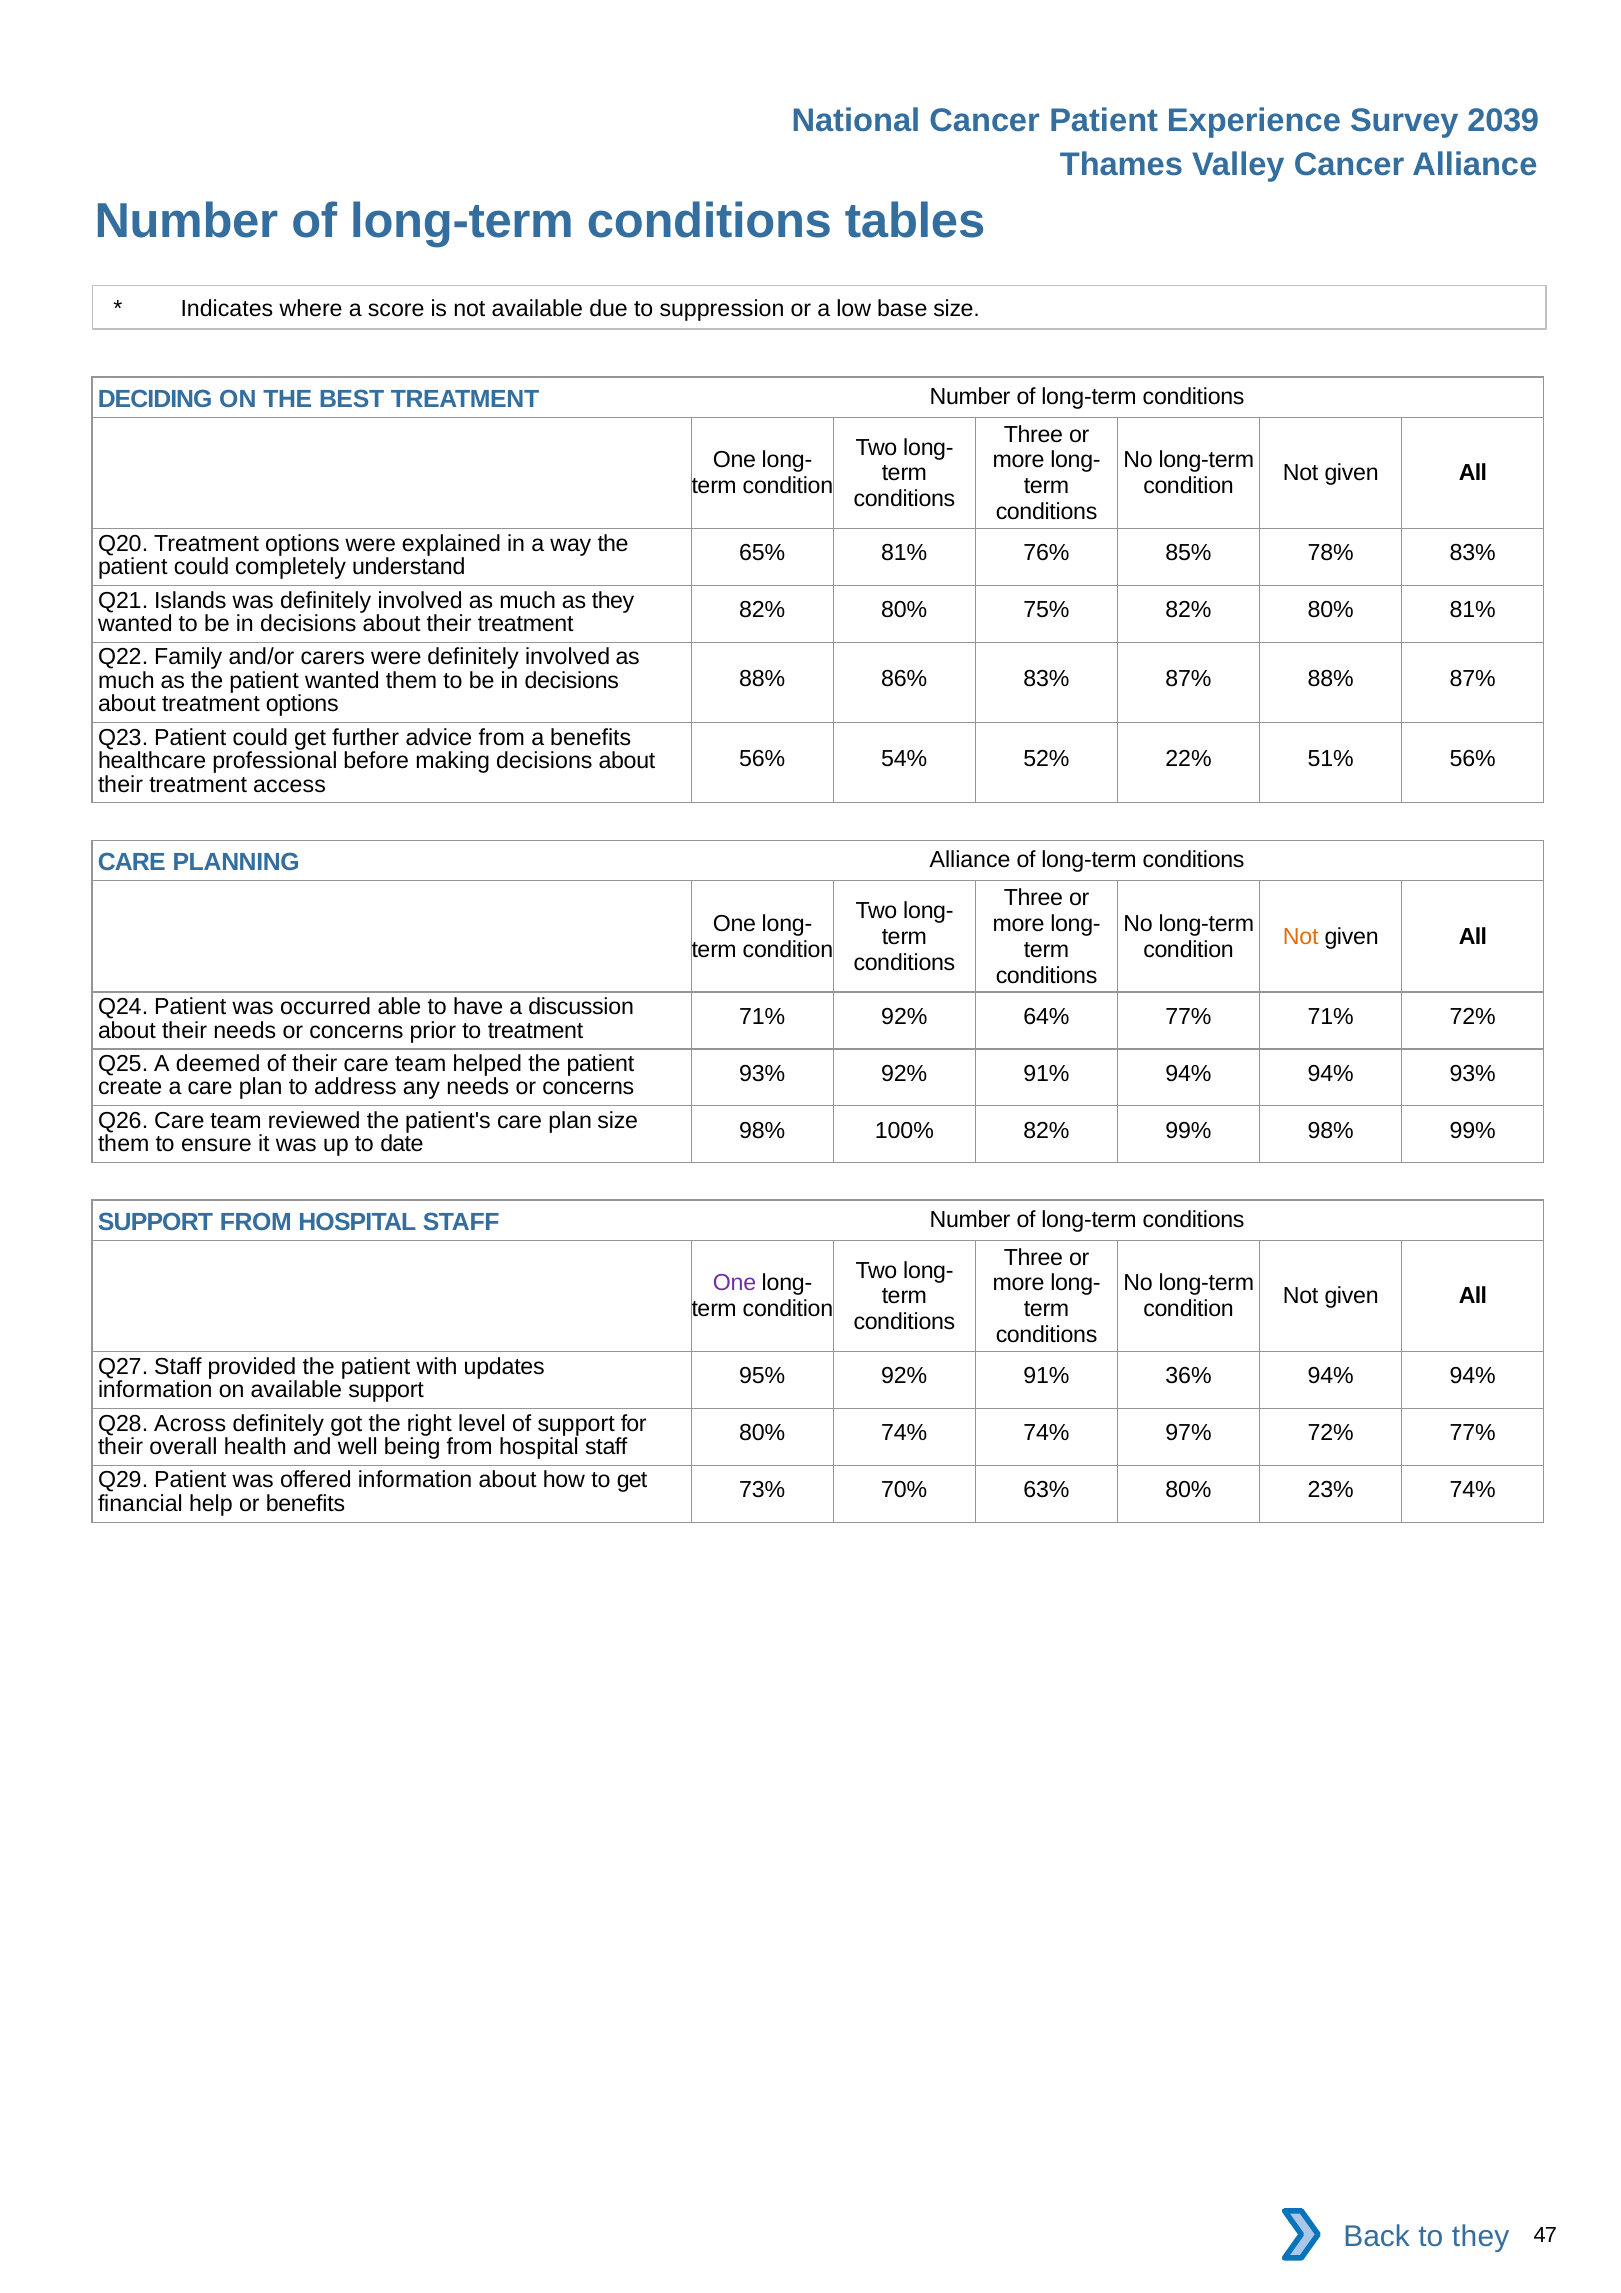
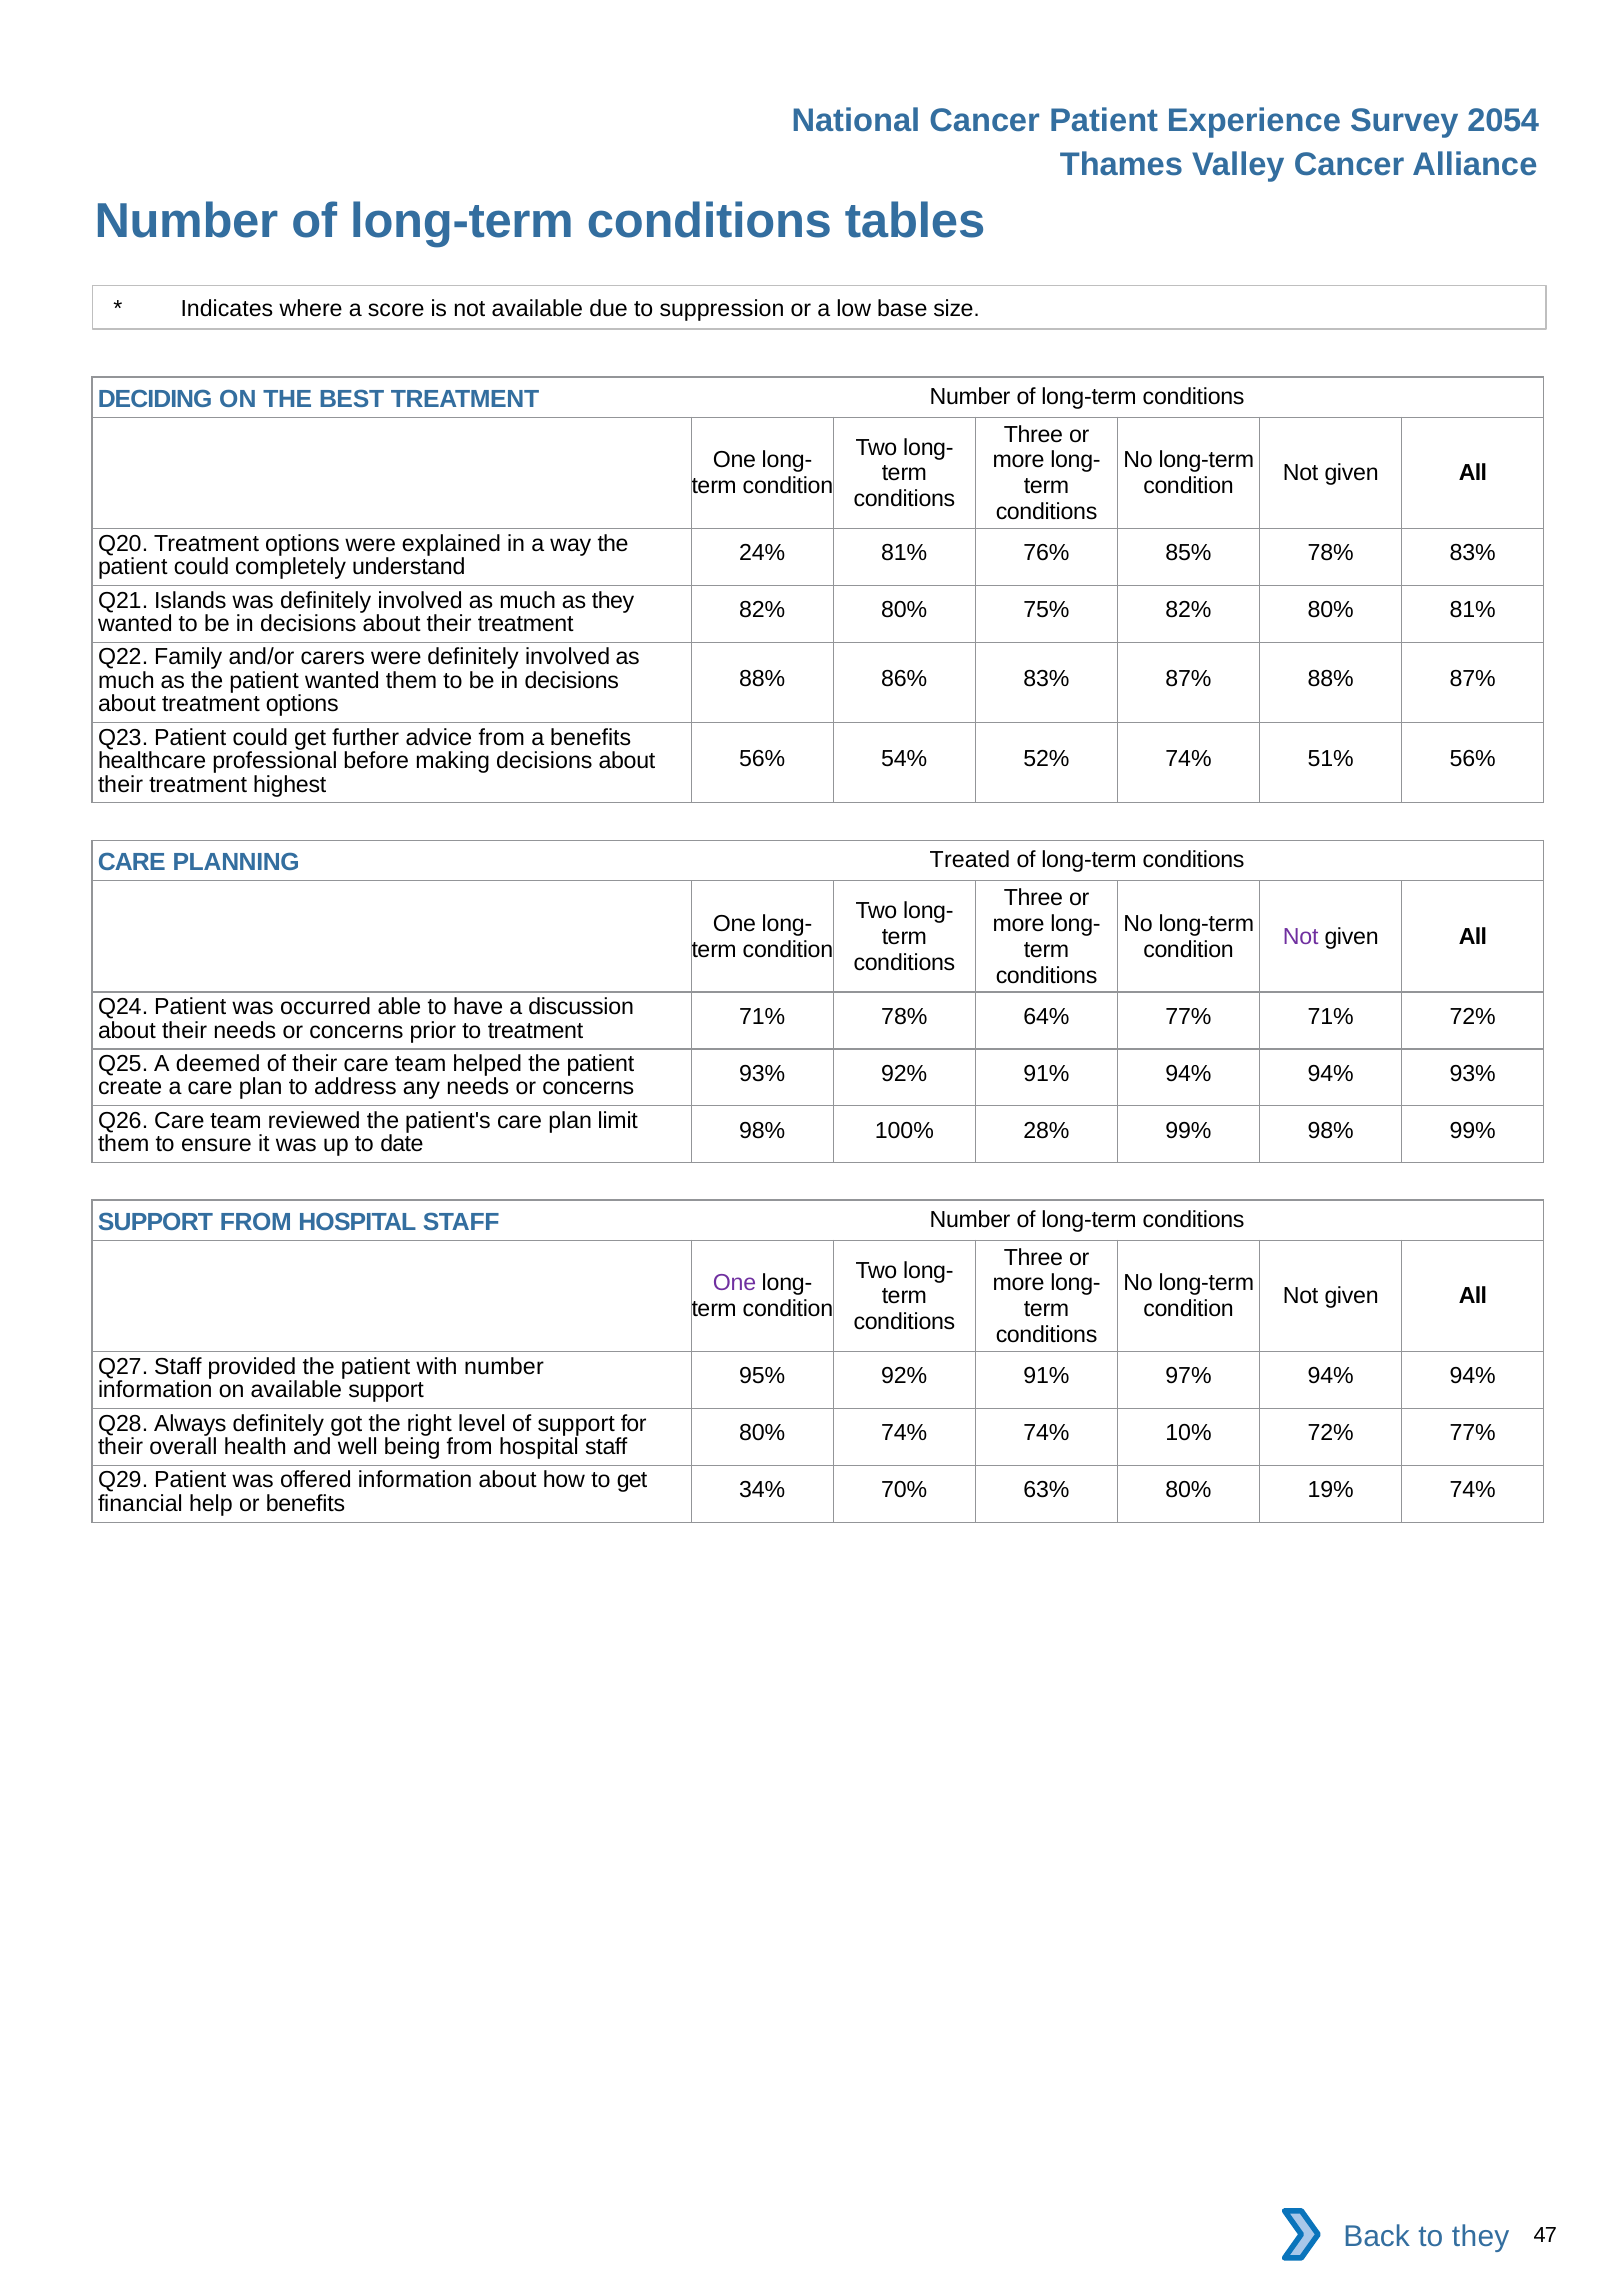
2039: 2039 -> 2054 (1503, 121)
65%: 65% -> 24% (762, 554)
52% 22%: 22% -> 74% (1189, 759)
access: access -> highest (290, 785)
PLANNING Alliance: Alliance -> Treated (970, 860)
Not colour: orange -> purple (1301, 937)
71% 92%: 92% -> 78% (904, 1017)
plan size: size -> limit (618, 1121)
100% 82%: 82% -> 28% (1046, 1131)
with updates: updates -> number (504, 1367)
36%: 36% -> 97% (1189, 1377)
Across: Across -> Always (190, 1424)
97%: 97% -> 10% (1189, 1434)
73%: 73% -> 34% (762, 1491)
23%: 23% -> 19% (1331, 1491)
